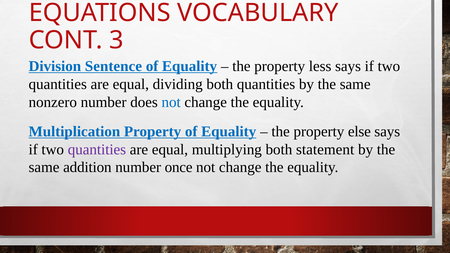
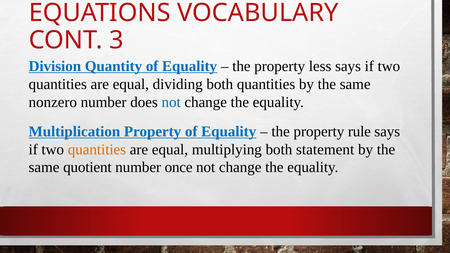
Sentence: Sentence -> Quantity (113, 66)
else: else -> rule (359, 131)
quantities colour: purple -> orange (97, 149)
addition: addition -> quotient (87, 167)
